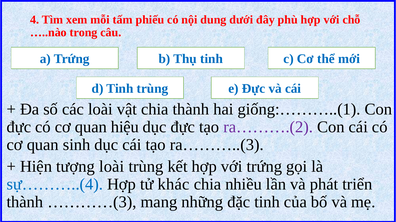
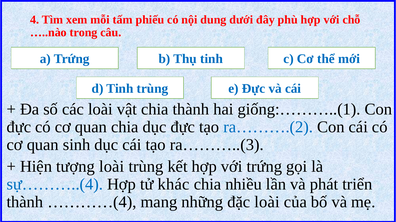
quan hiệu: hiệu -> chia (125, 127)
ra……….(2 colour: purple -> blue (268, 127)
…………(3: …………(3 -> …………(4 (92, 203)
đặc tinh: tinh -> loài (267, 203)
